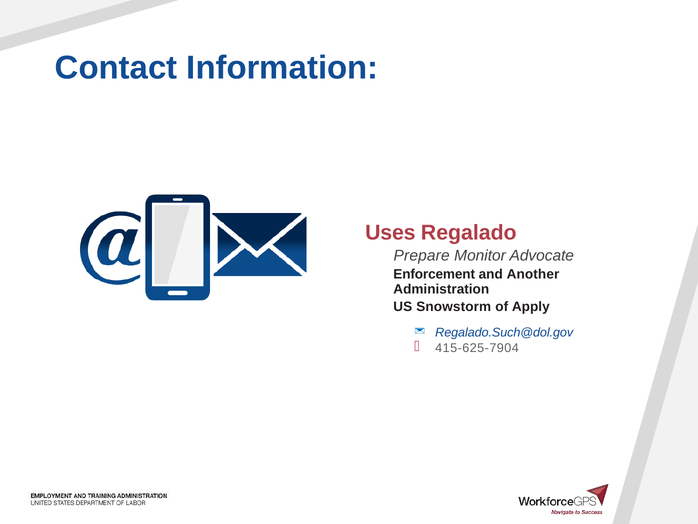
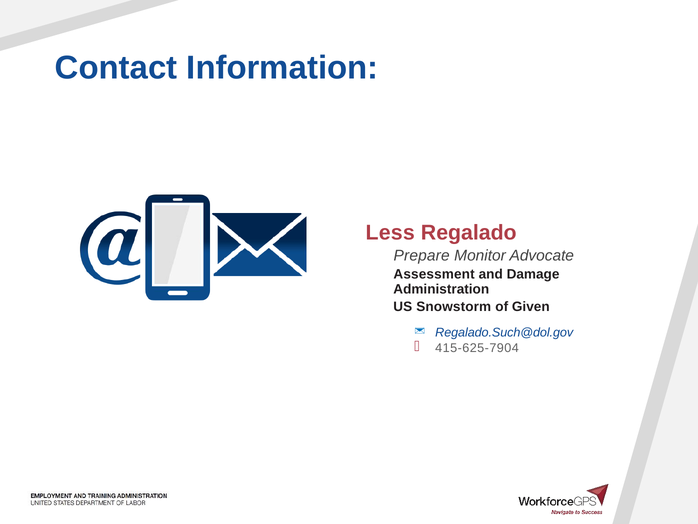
Uses: Uses -> Less (390, 233)
Enforcement: Enforcement -> Assessment (434, 274)
Another: Another -> Damage (533, 274)
Apply: Apply -> Given (531, 306)
